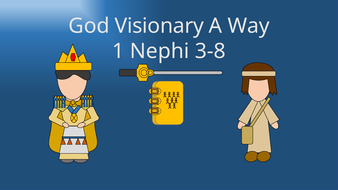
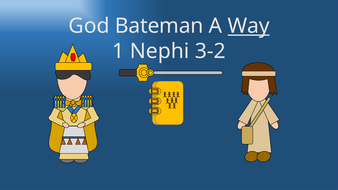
Visionary: Visionary -> Bateman (159, 26)
Way underline: none -> present (249, 26)
3-8: 3-8 -> 3-2 (210, 51)
